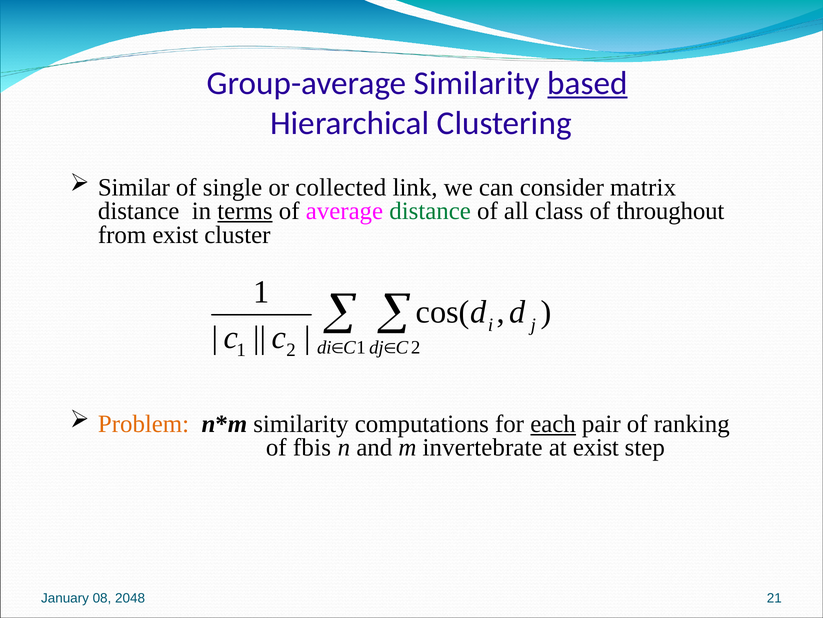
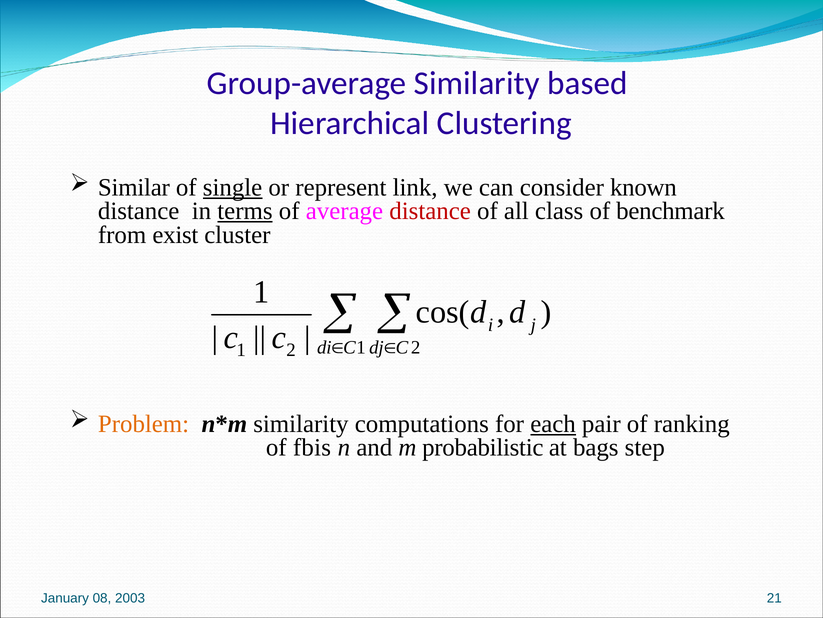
based underline: present -> none (587, 83)
single underline: none -> present (233, 187)
collected: collected -> represent (341, 187)
matrix: matrix -> known (643, 187)
distance colour: green -> red (430, 211)
throughout: throughout -> benchmark (670, 211)
invertebrate: invertebrate -> probabilistic (483, 447)
at exist: exist -> bags (596, 447)
2048: 2048 -> 2003 (130, 598)
